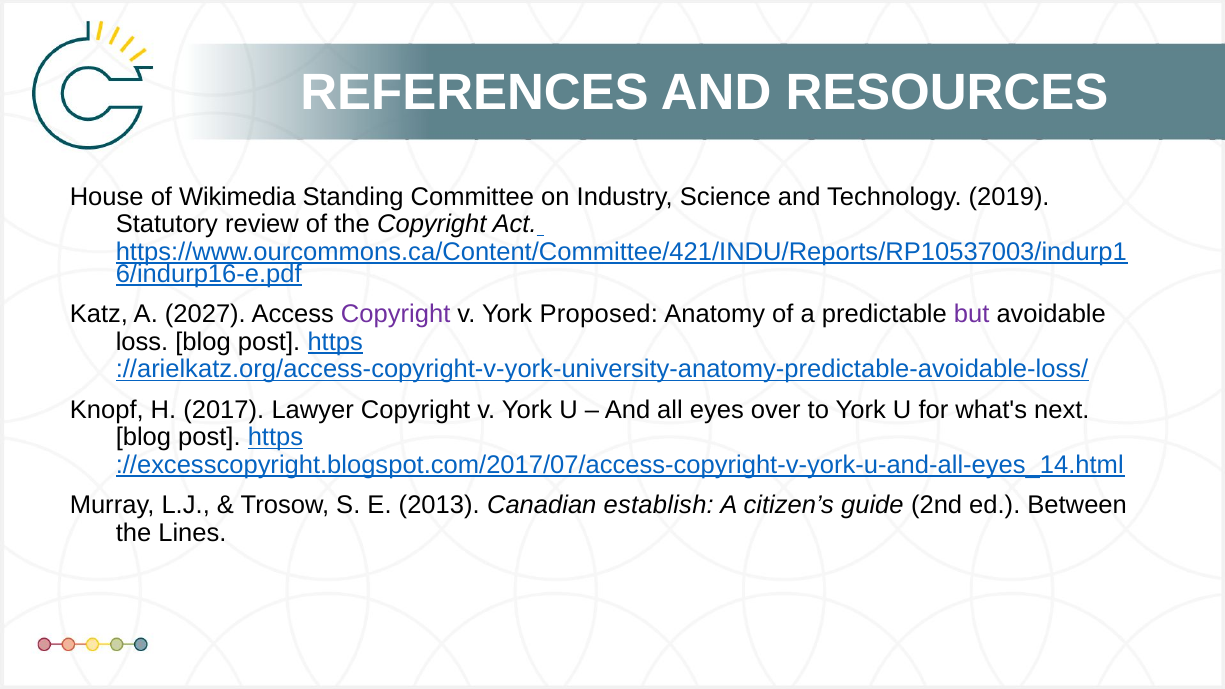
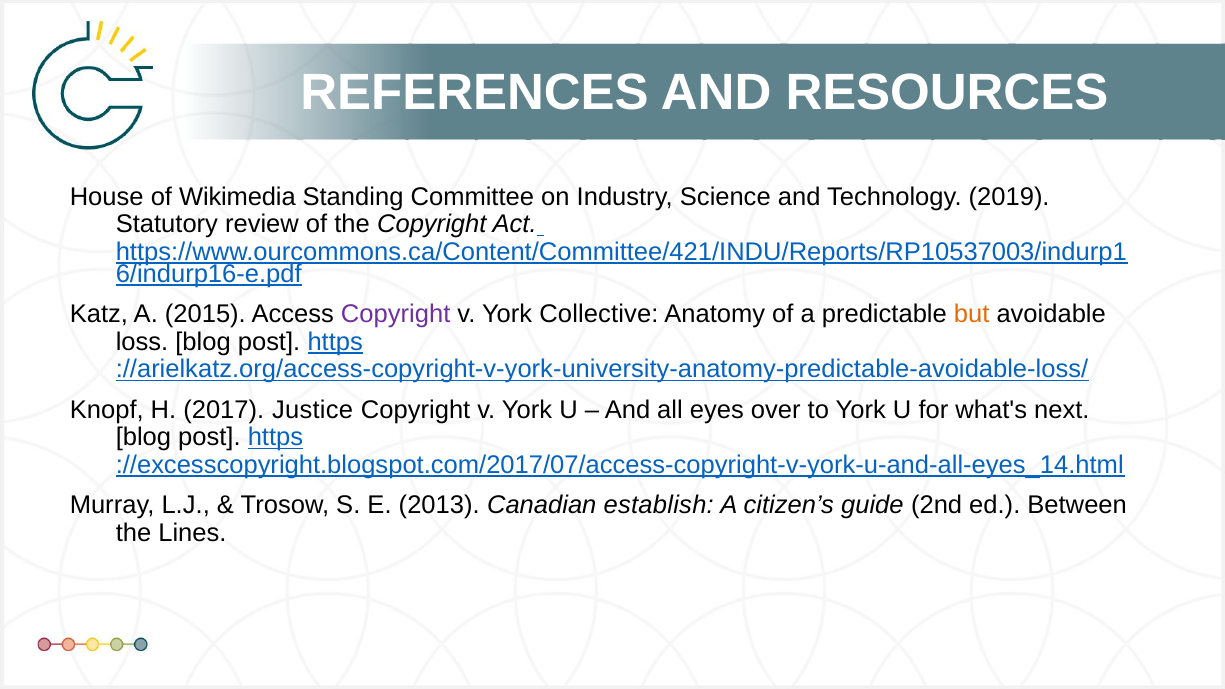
2027: 2027 -> 2015 (205, 314)
Proposed: Proposed -> Collective (599, 314)
but colour: purple -> orange (972, 314)
Lawyer: Lawyer -> Justice (313, 410)
